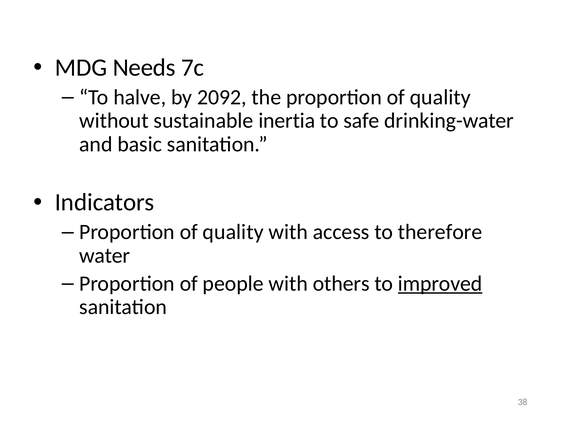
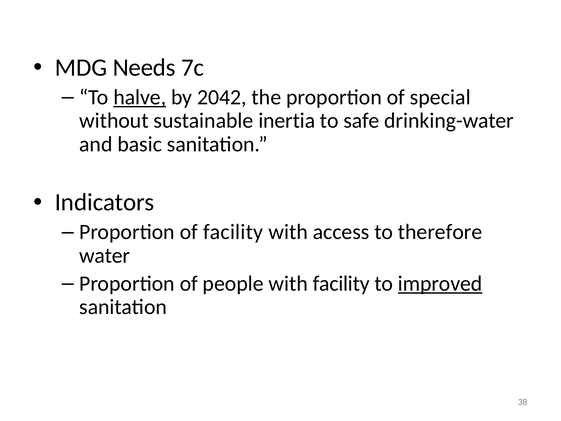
halve underline: none -> present (140, 97)
2092: 2092 -> 2042 (222, 97)
the proportion of quality: quality -> special (440, 97)
quality: quality -> facility (233, 232)
with others: others -> facility (341, 283)
